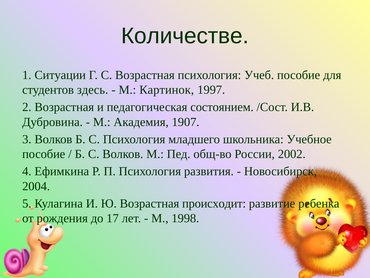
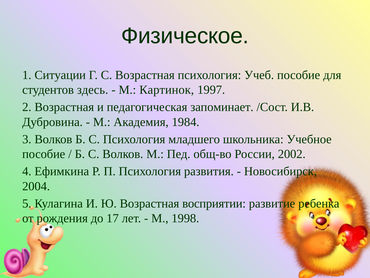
Количестве: Количестве -> Физическое (185, 36)
состоянием: состоянием -> запоминает (222, 107)
1907: 1907 -> 1984 (186, 122)
происходит: происходит -> восприятии (214, 203)
